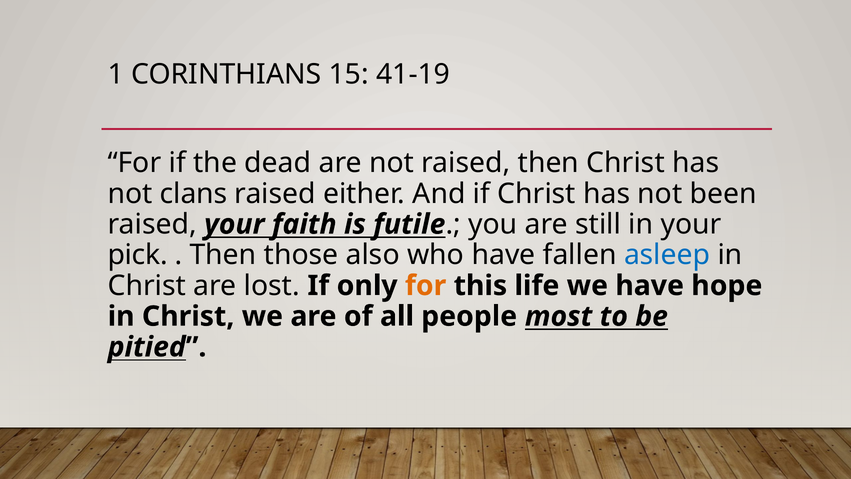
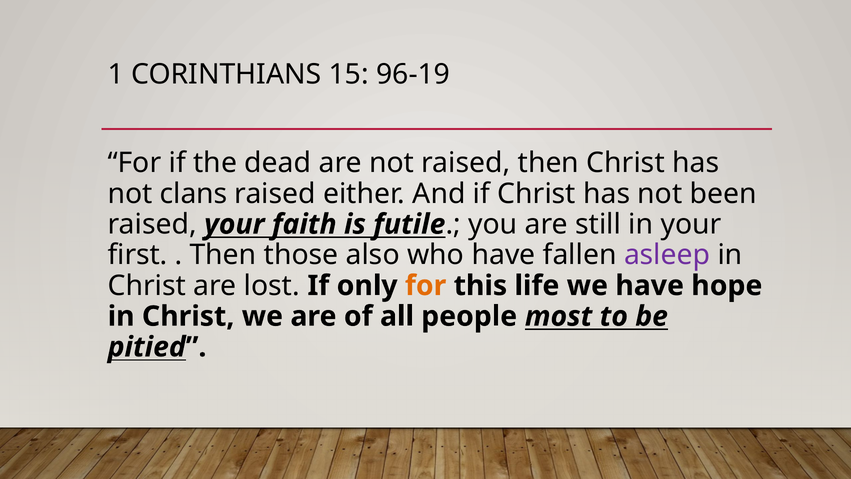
41-19: 41-19 -> 96-19 (413, 75)
pick: pick -> first (138, 255)
asleep colour: blue -> purple (667, 255)
